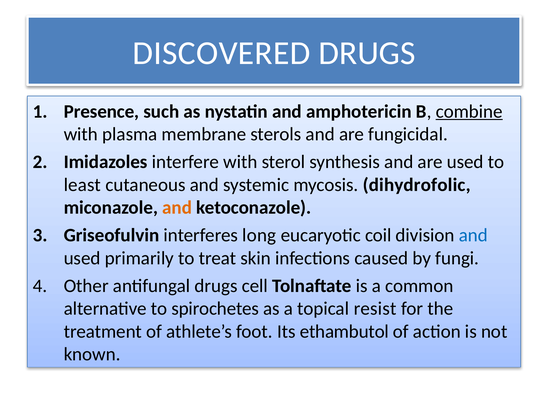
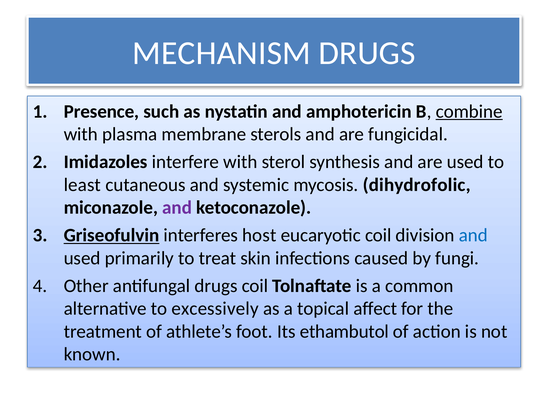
DISCOVERED: DISCOVERED -> MECHANISM (222, 53)
and colour: orange -> purple (177, 208)
Griseofulvin underline: none -> present (111, 235)
long: long -> host (259, 235)
drugs cell: cell -> coil (255, 286)
spirochetes: spirochetes -> excessively (215, 309)
resist: resist -> affect (375, 309)
